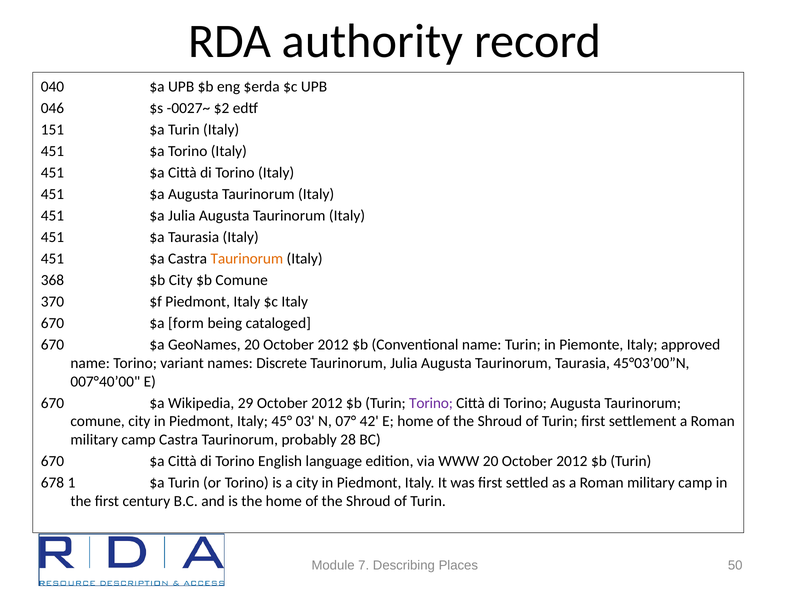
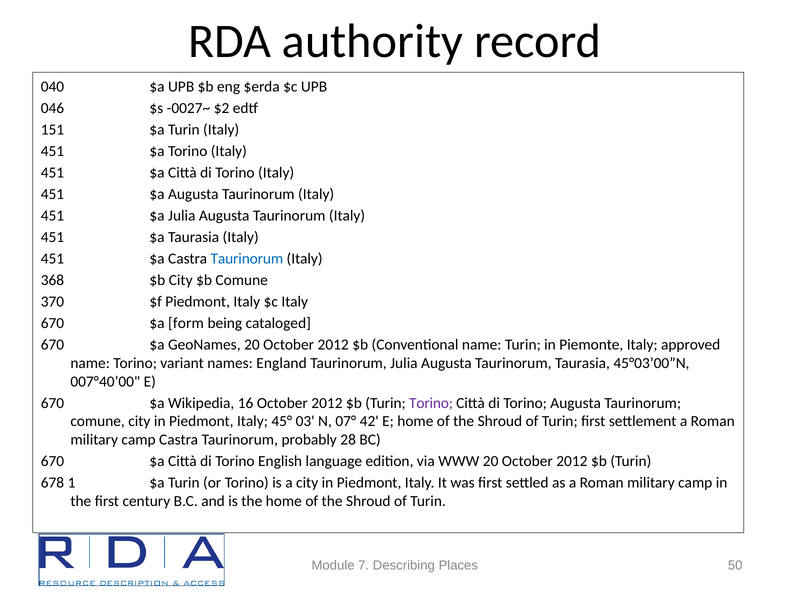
Taurinorum colour: orange -> blue (247, 259)
Discrete: Discrete -> England (282, 363)
29: 29 -> 16 (246, 403)
